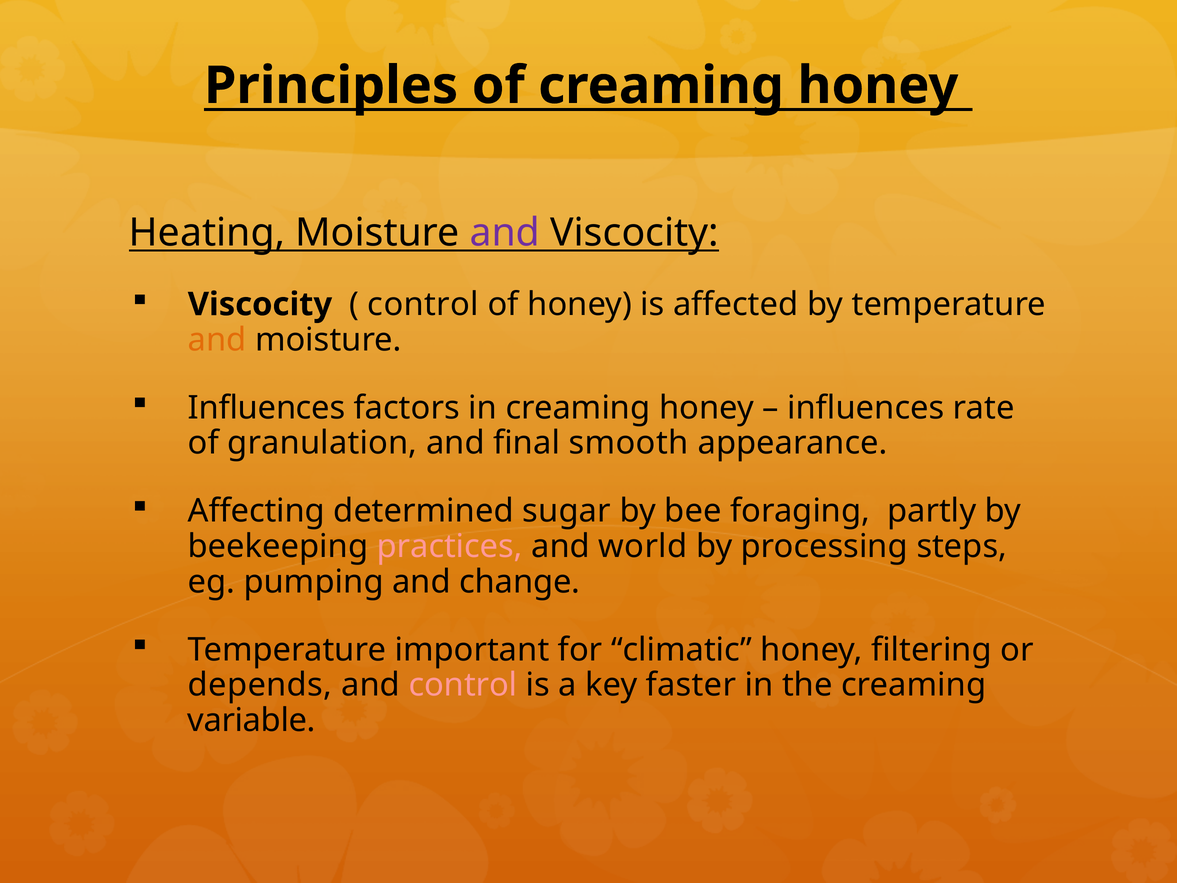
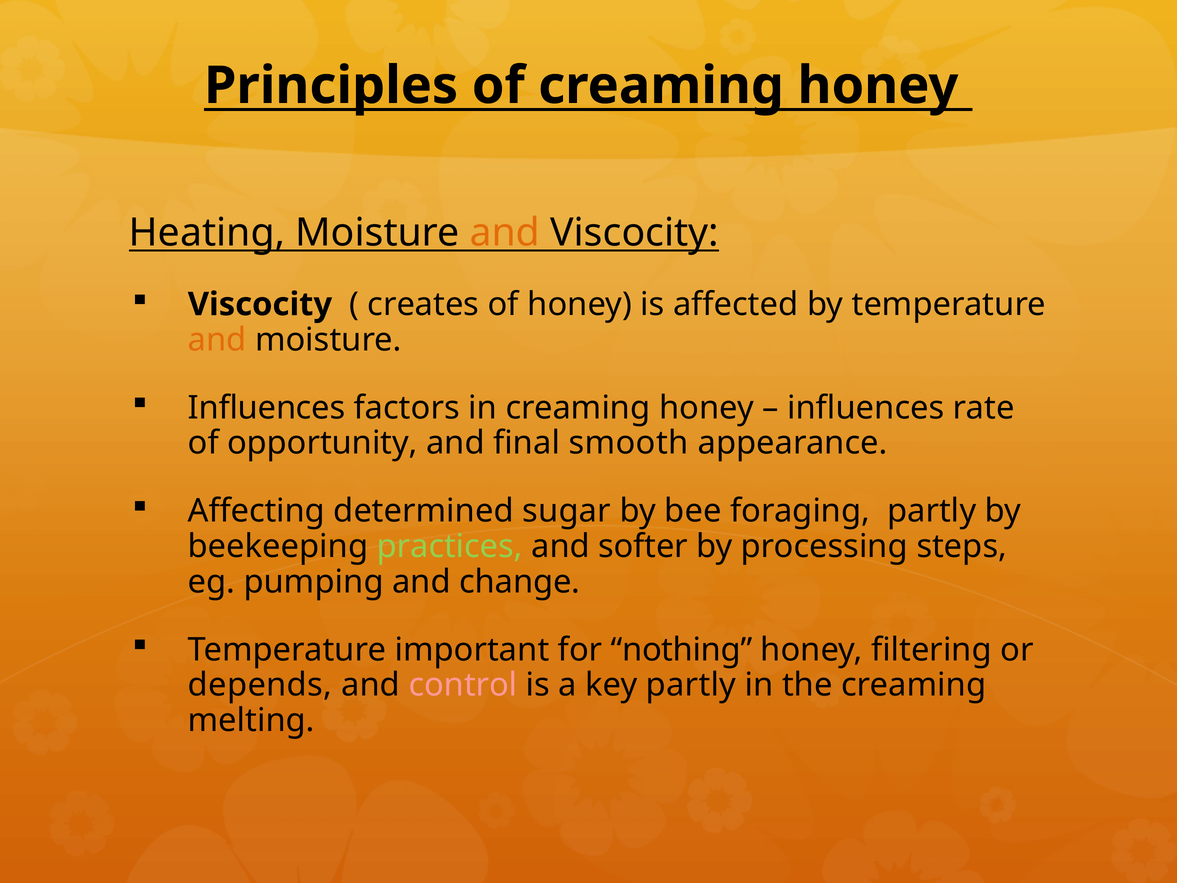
and colour: purple -> orange (505, 233)
control: control -> creates (423, 304)
granulation: granulation -> opportunity (322, 443)
practices colour: pink -> light green (450, 546)
world: world -> softer (643, 546)
climatic: climatic -> nothing (682, 650)
key faster: faster -> partly (691, 685)
variable: variable -> melting (251, 720)
